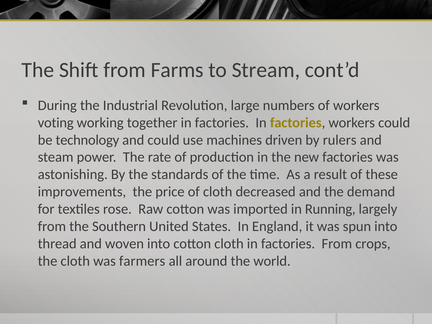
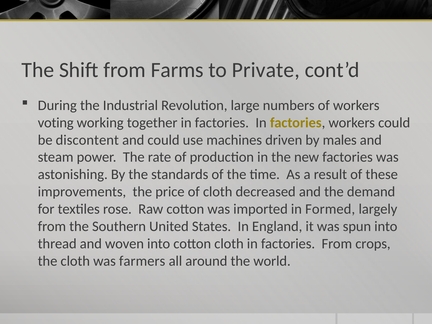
Stream: Stream -> Private (266, 70)
technology: technology -> discontent (87, 140)
rulers: rulers -> males (340, 140)
Running: Running -> Formed (330, 209)
